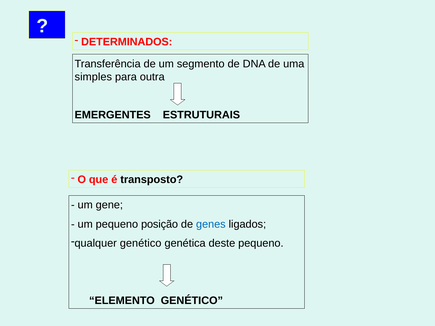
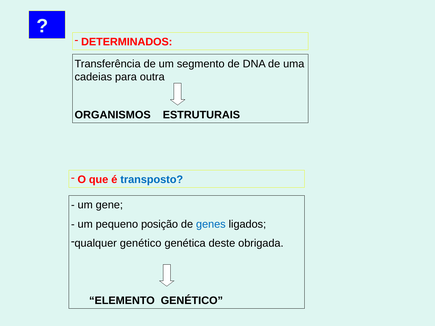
simples: simples -> cadeias (93, 77)
EMERGENTES: EMERGENTES -> ORGANISMOS (113, 115)
transposto colour: black -> blue (152, 180)
deste pequeno: pequeno -> obrigada (261, 243)
